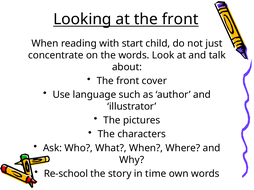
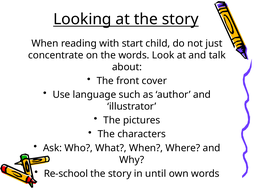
at the front: front -> story (180, 19)
time: time -> until (156, 174)
